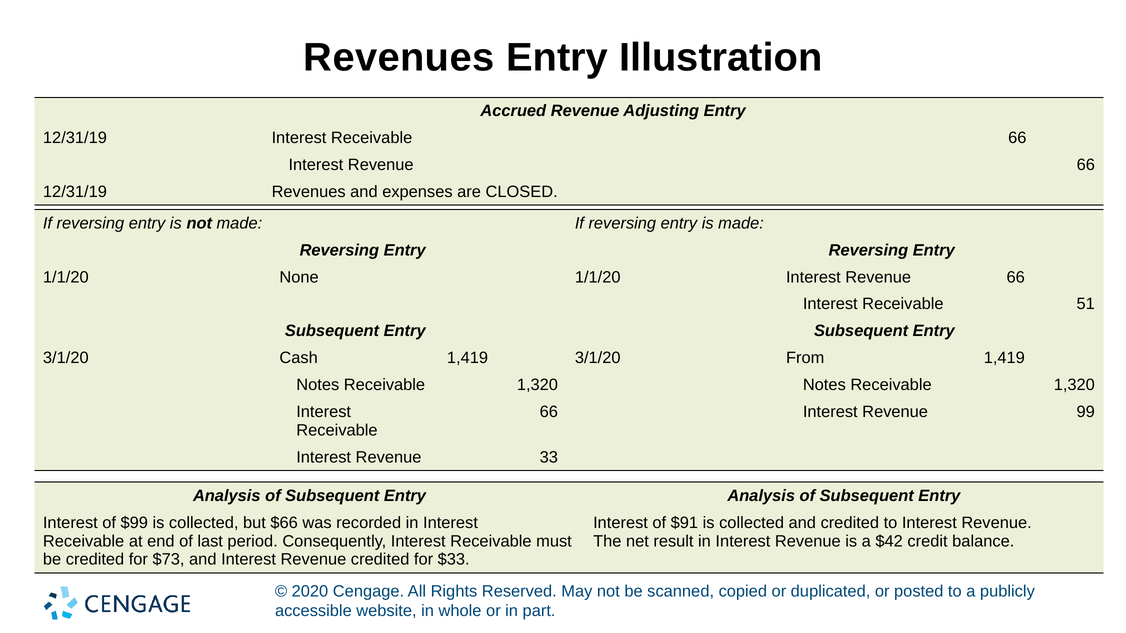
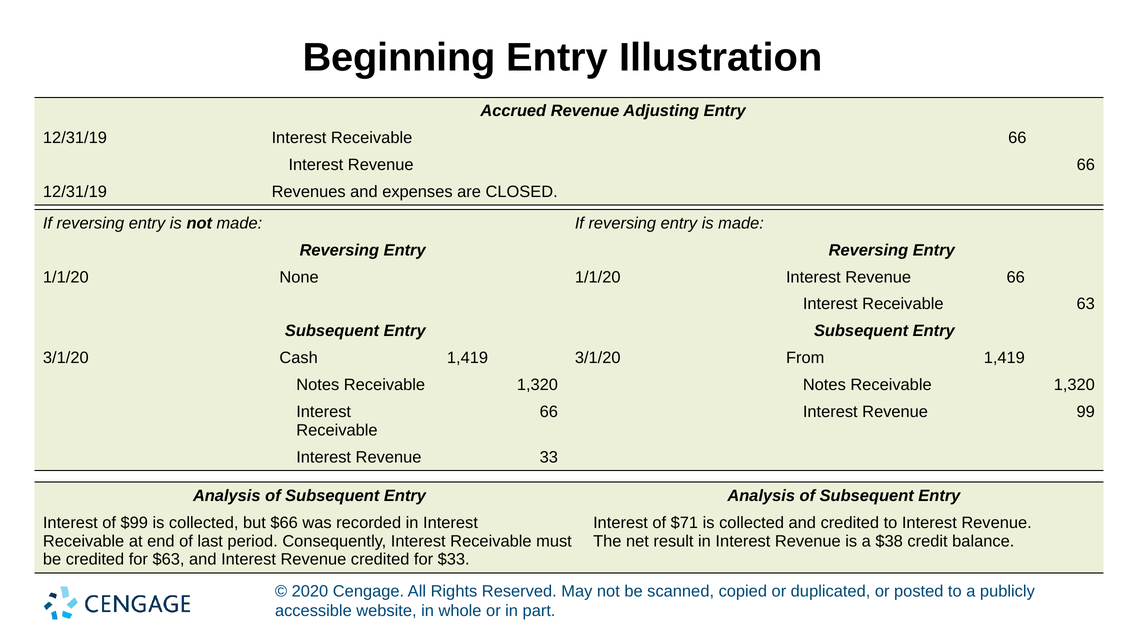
Revenues: Revenues -> Beginning (399, 58)
51: 51 -> 63 (1086, 304)
$91: $91 -> $71 (684, 523)
$42: $42 -> $38 (889, 541)
$73: $73 -> $63 (169, 560)
